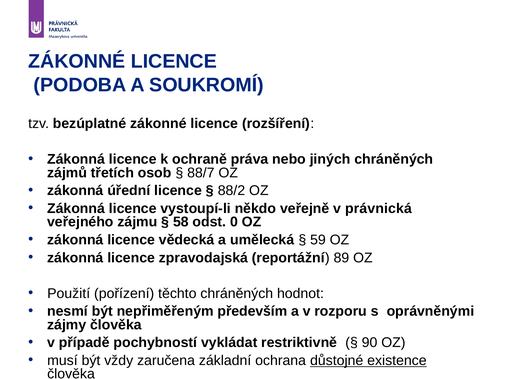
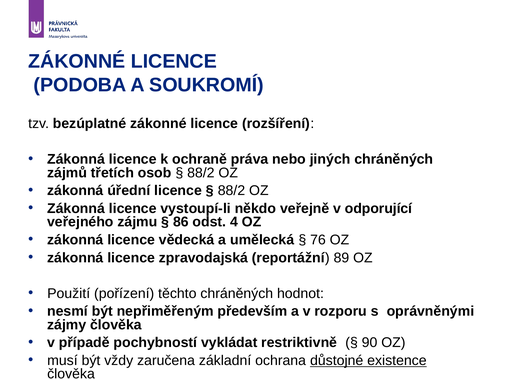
88/7: 88/7 -> 88/2 (201, 173)
právnická: právnická -> odporující (379, 209)
58: 58 -> 86 (181, 222)
0: 0 -> 4 (234, 222)
59: 59 -> 76 (318, 240)
